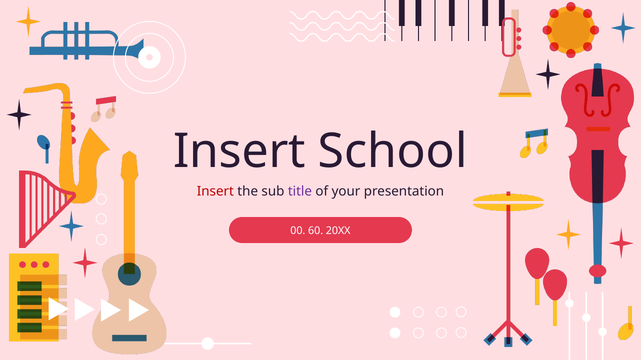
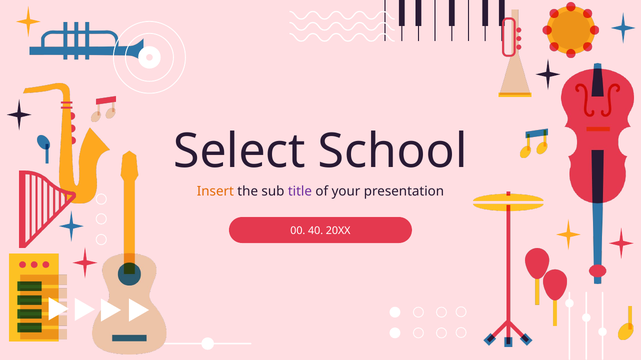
Insert: Insert -> Select (239, 152)
Insert colour: red -> orange (215, 192)
60: 60 -> 40 (316, 231)
